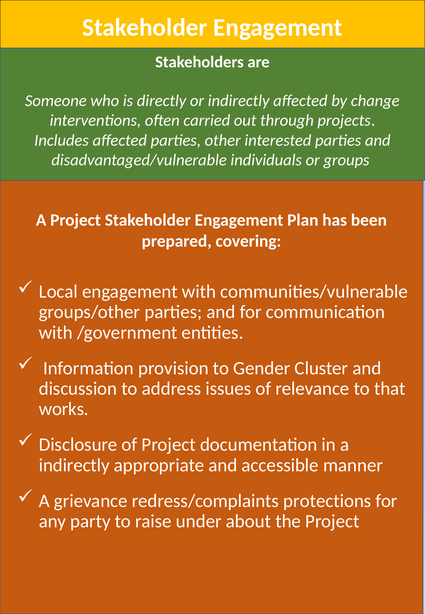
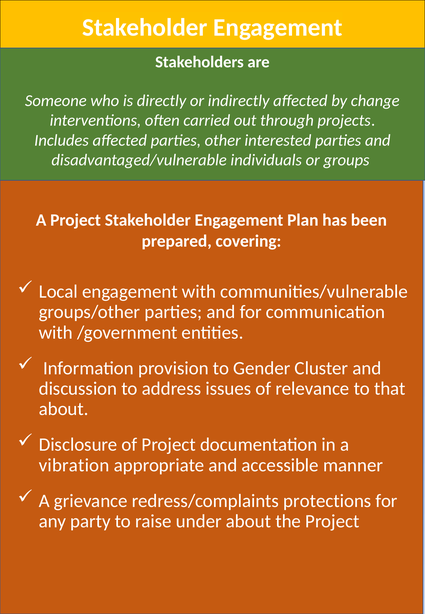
works: works -> about (64, 409)
indirectly: indirectly -> vibration (74, 465)
